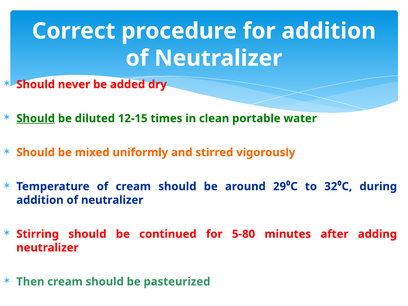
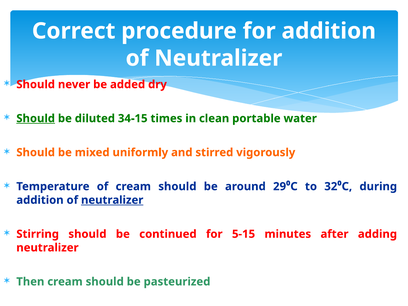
12-15: 12-15 -> 34-15 (133, 118)
neutralizer underline: none -> present (112, 200)
5-80: 5-80 -> 5-15 (244, 234)
